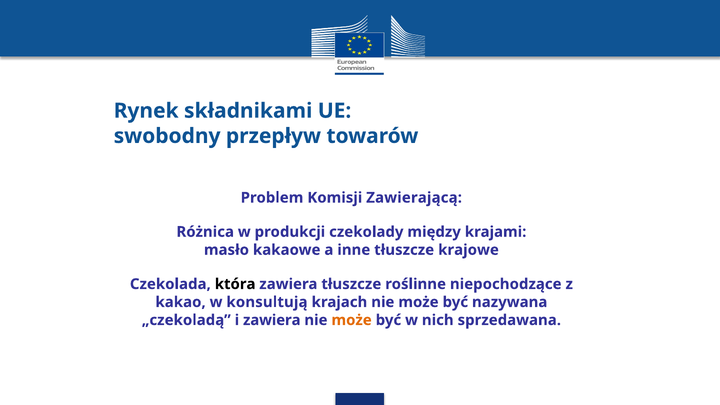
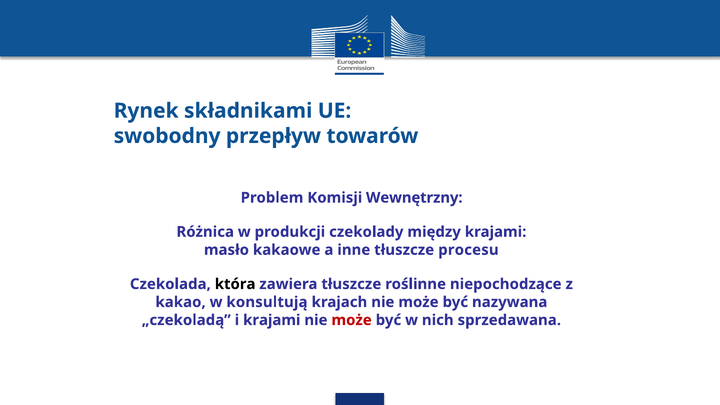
Zawierającą: Zawierającą -> Wewnętrzny (414, 198)
krajowe: krajowe -> procesu (468, 250)
i zawiera: zawiera -> krajami (272, 320)
może colour: orange -> red (352, 320)
